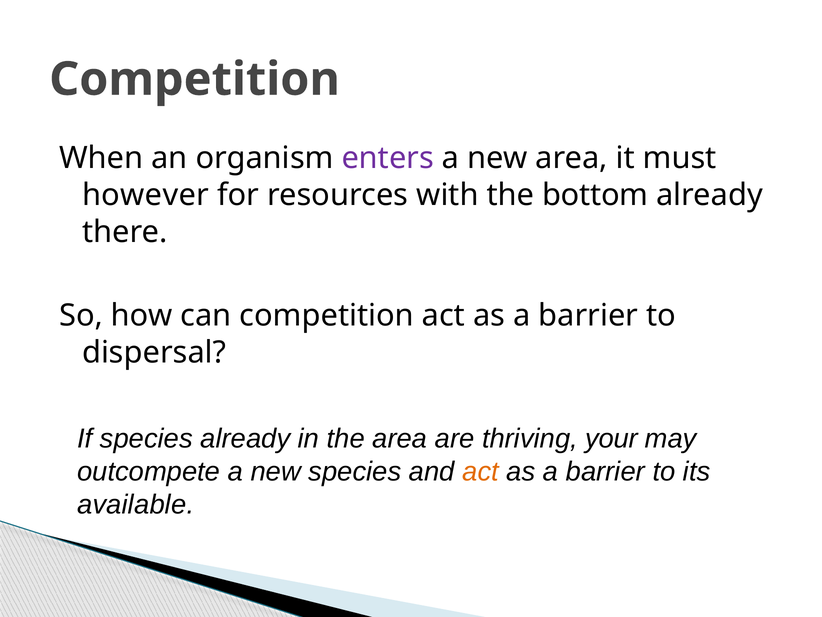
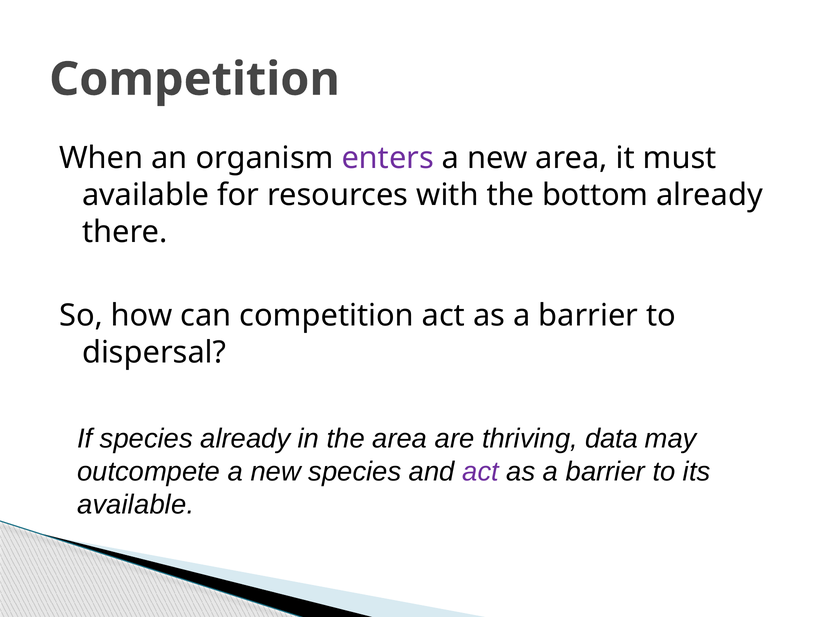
however: however -> available (146, 195)
your: your -> data (612, 439)
act colour: orange -> purple (481, 471)
